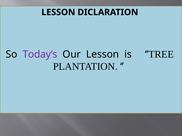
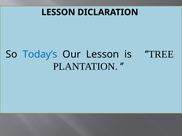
Today’s colour: purple -> blue (40, 55)
